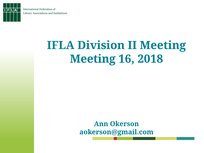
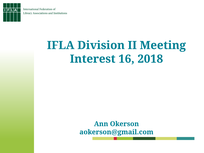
Meeting: Meeting -> Interest (93, 59)
